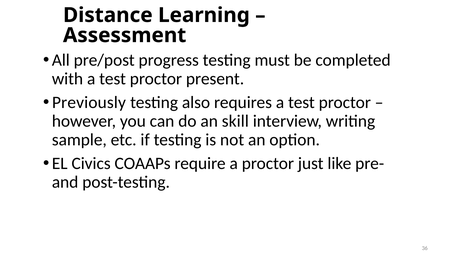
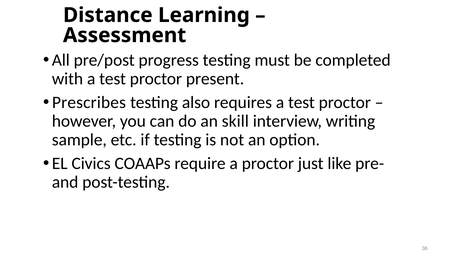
Previously: Previously -> Prescribes (89, 103)
